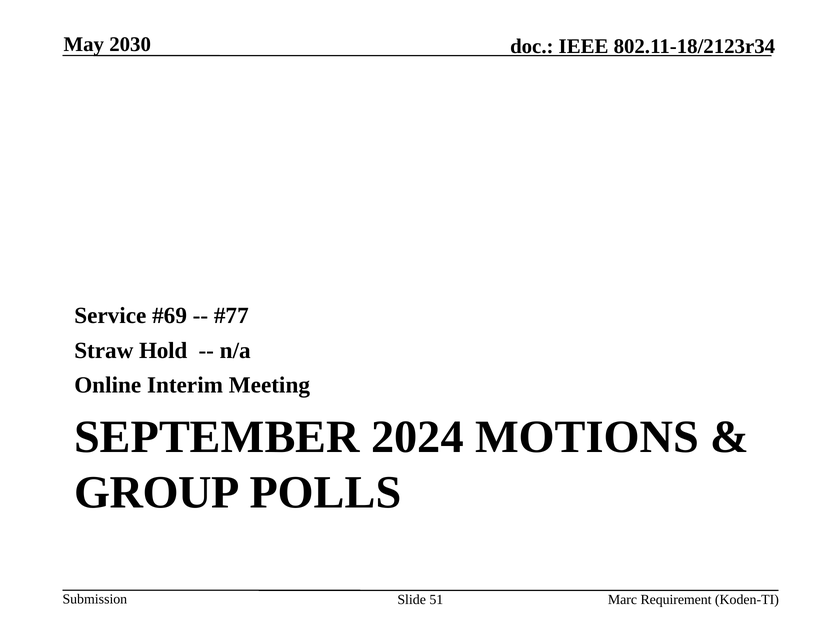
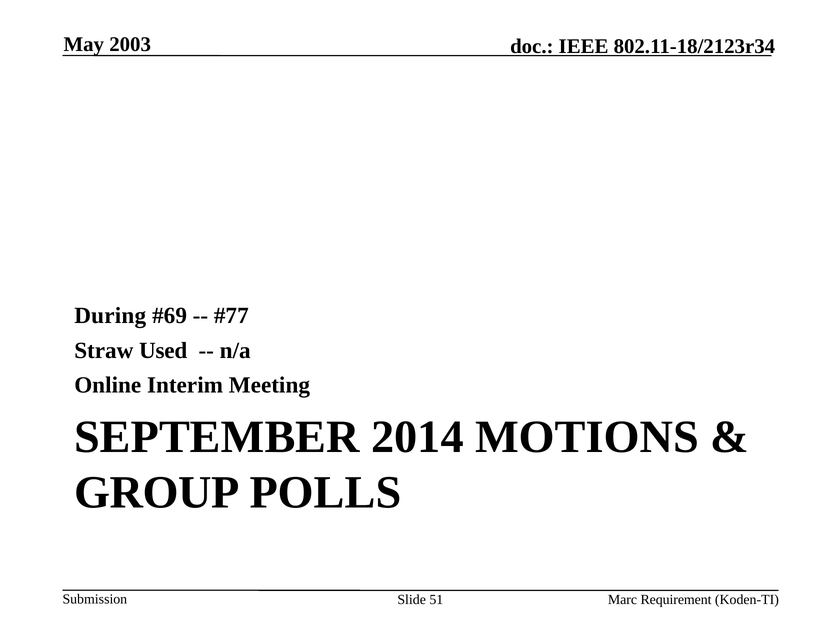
2030: 2030 -> 2003 (130, 44)
Service: Service -> During (110, 316)
Hold: Hold -> Used (163, 351)
2024: 2024 -> 2014 (417, 437)
